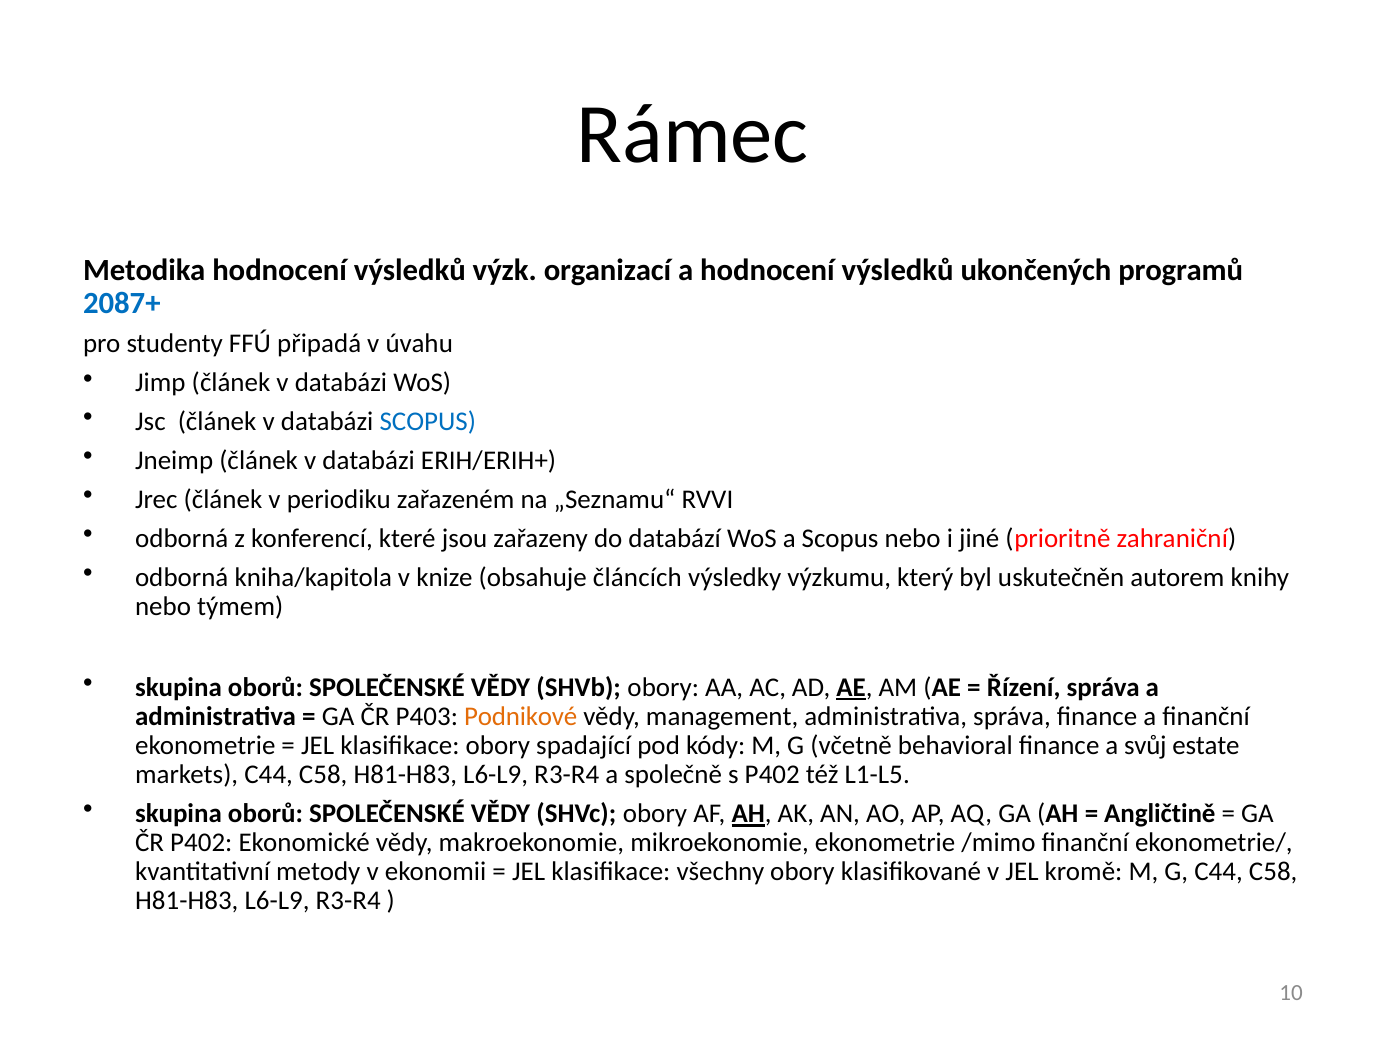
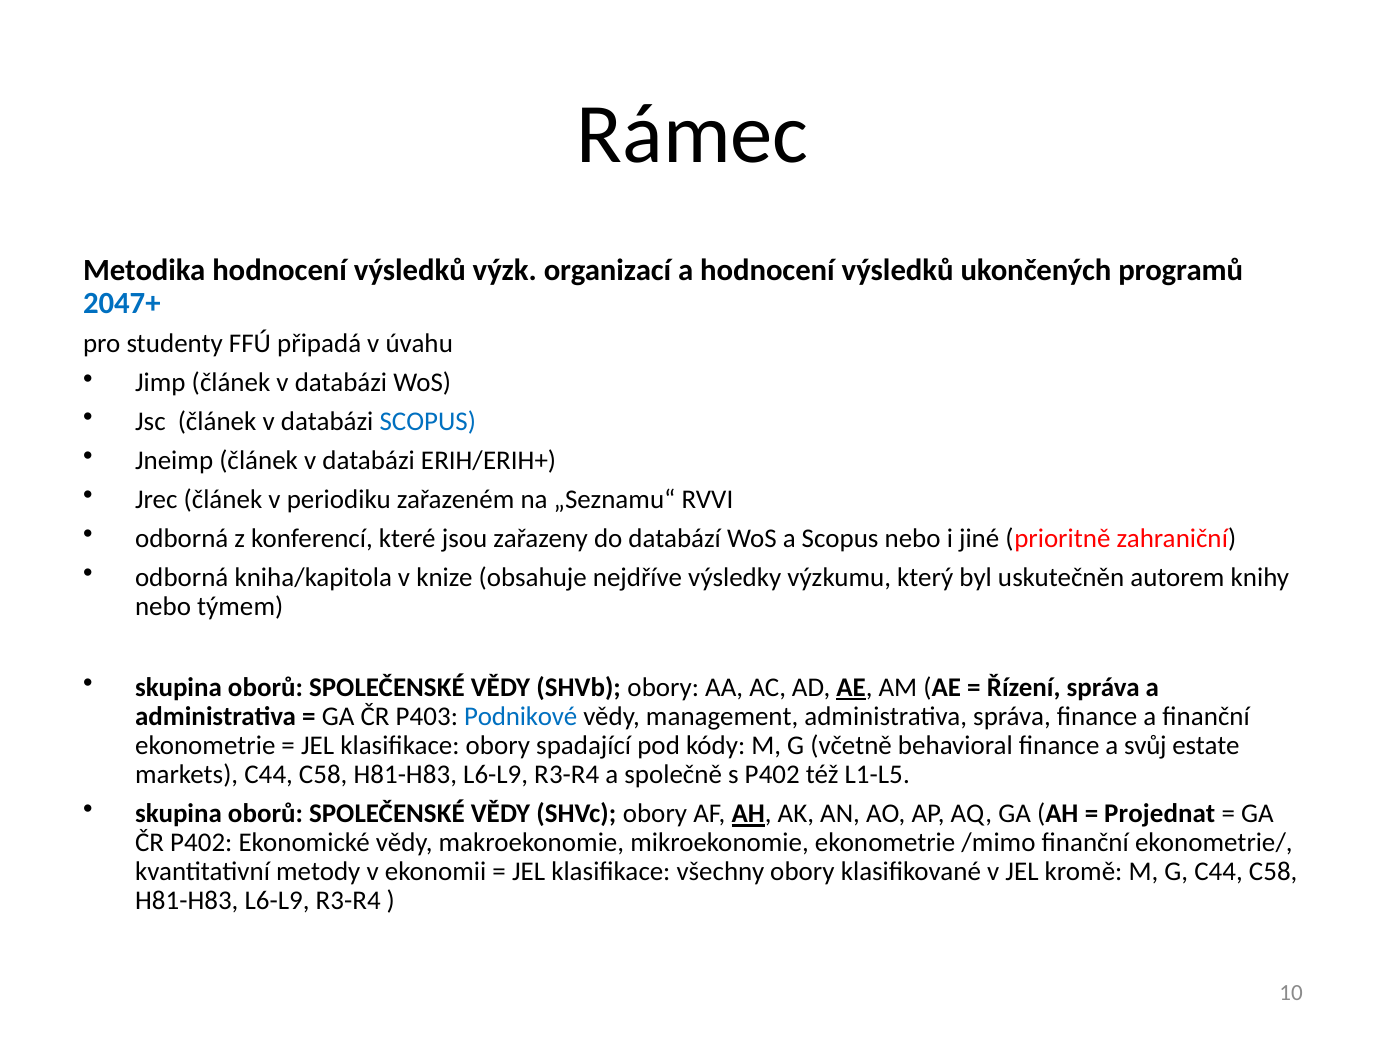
2087+: 2087+ -> 2047+ (122, 303)
článcích: článcích -> nejdříve (638, 577)
Podnikové colour: orange -> blue (521, 716)
Angličtině: Angličtině -> Projednat (1160, 813)
